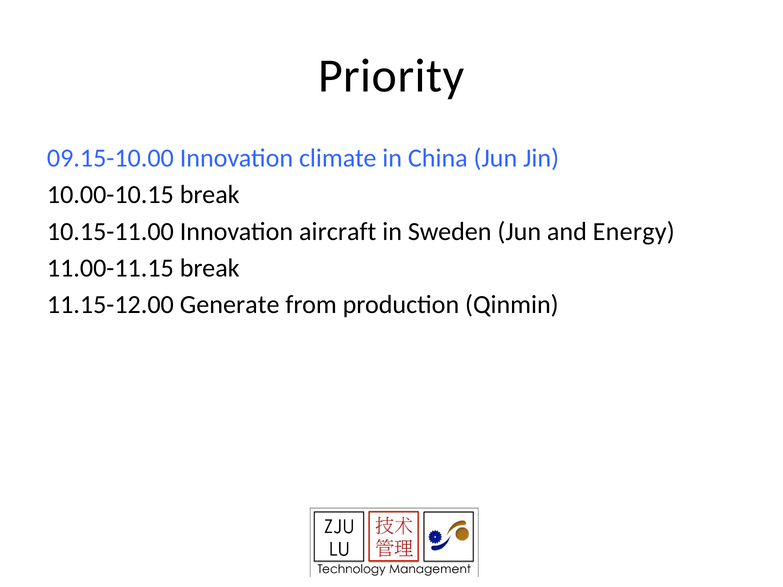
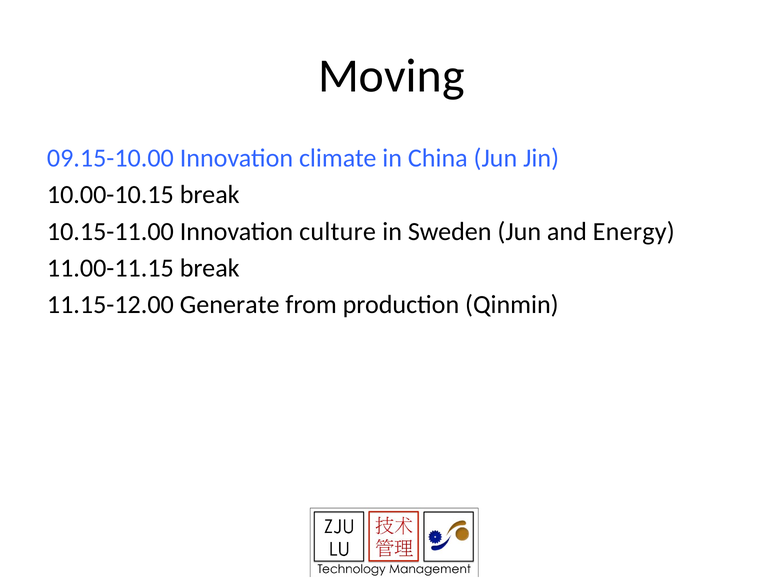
Priority: Priority -> Moving (391, 76)
aircraft: aircraft -> culture (338, 231)
